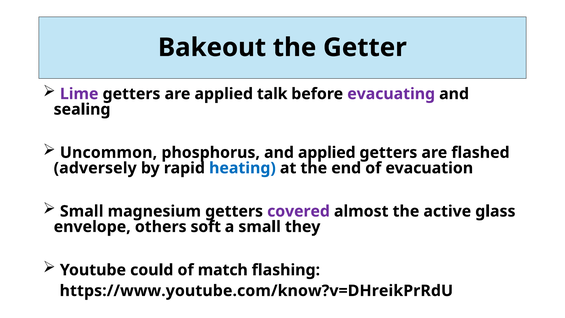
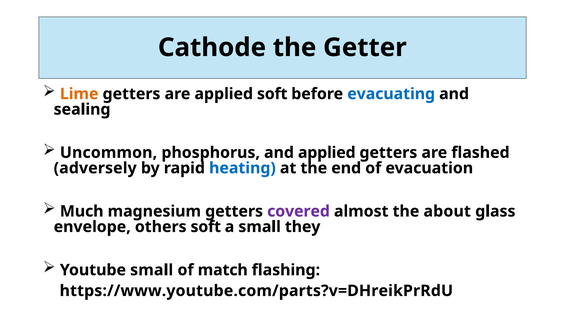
Bakeout: Bakeout -> Cathode (212, 47)
Lime colour: purple -> orange (79, 94)
applied talk: talk -> soft (272, 94)
evacuating colour: purple -> blue (391, 94)
Small: Small -> Much (82, 211)
active: active -> about (447, 211)
Youtube could: could -> small (152, 270)
https://www.youtube.com/know?v=DHreikPrRdU: https://www.youtube.com/know?v=DHreikPrRdU -> https://www.youtube.com/parts?v=DHreikPrRdU (256, 291)
